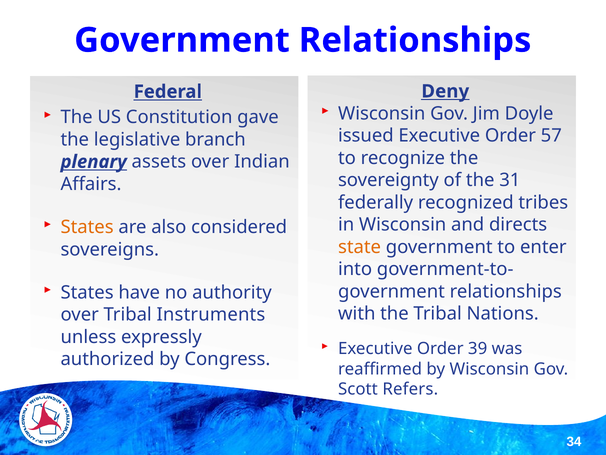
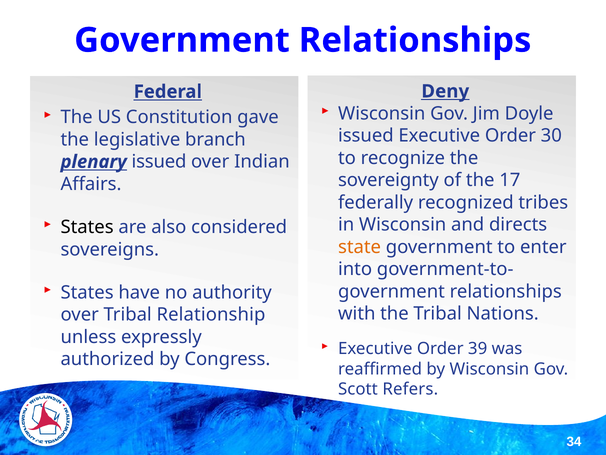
57: 57 -> 30 (551, 136)
plenary assets: assets -> issued (159, 162)
31: 31 -> 17 (510, 180)
States colour: orange -> black (87, 227)
Instruments: Instruments -> Relationship (211, 314)
